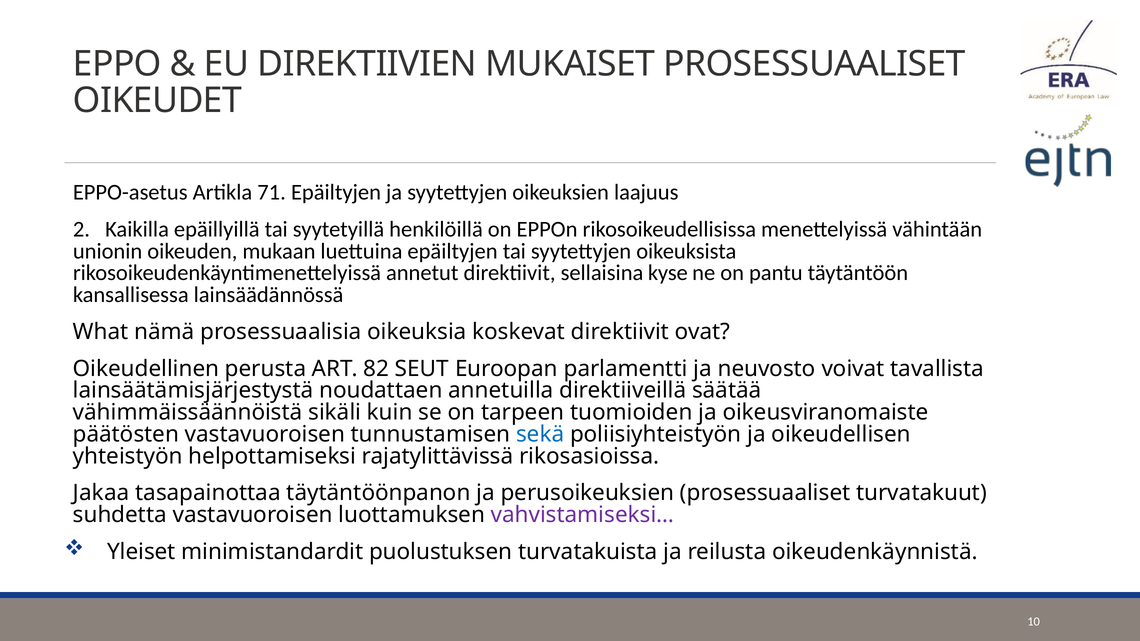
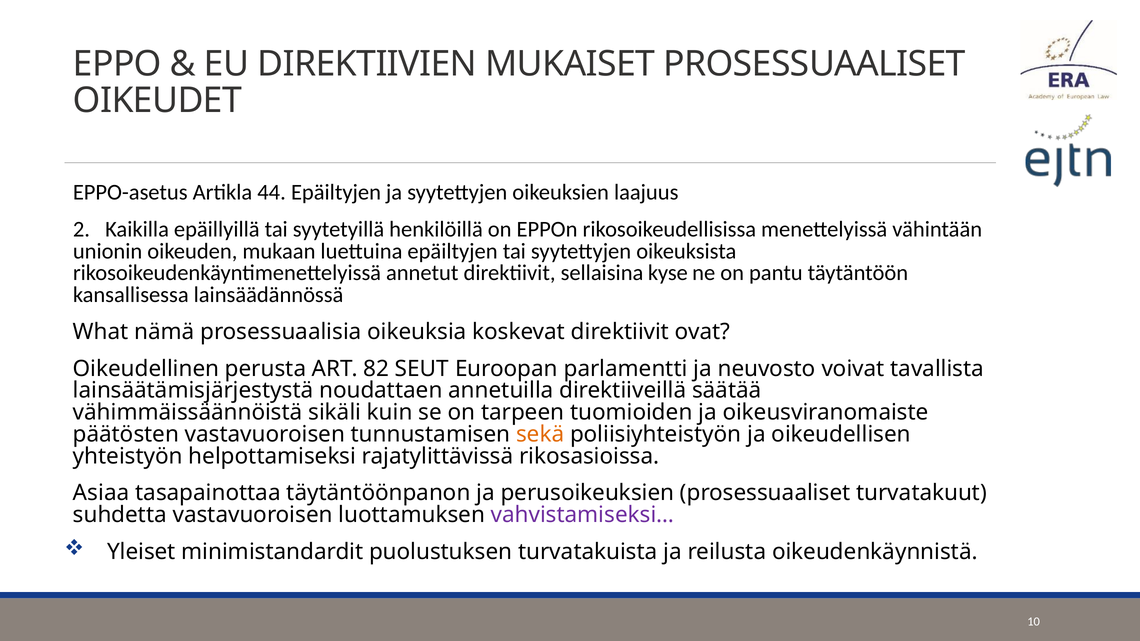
71: 71 -> 44 (272, 193)
sekä colour: blue -> orange (540, 434)
Jakaa: Jakaa -> Asiaa (101, 493)
